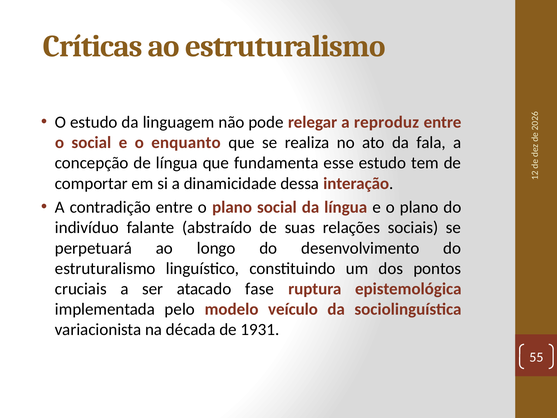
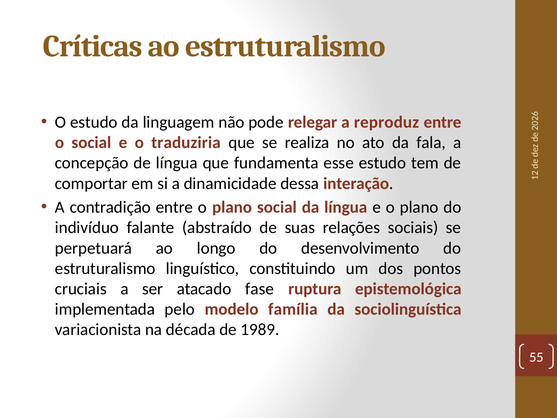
enquanto: enquanto -> traduziria (186, 143)
veículo: veículo -> família (293, 309)
1931: 1931 -> 1989 (260, 329)
